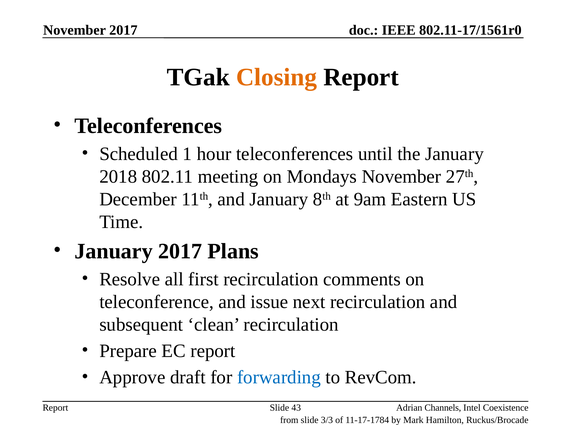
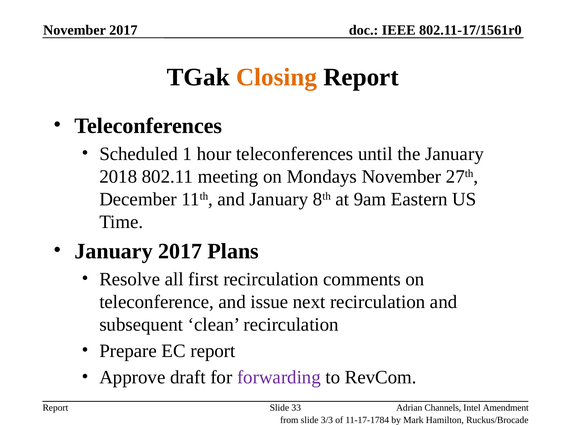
forwarding colour: blue -> purple (279, 377)
Coexistence: Coexistence -> Amendment (506, 407)
43: 43 -> 33 (296, 407)
